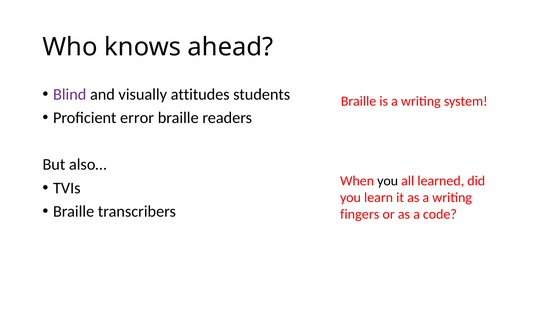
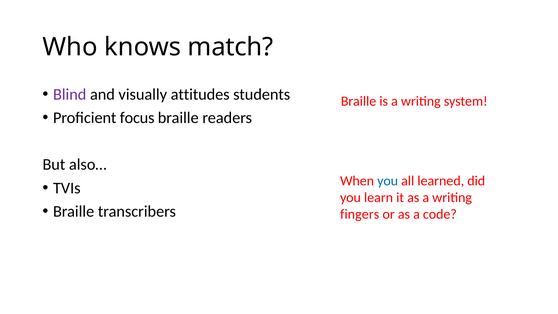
ahead: ahead -> match (230, 47)
error: error -> focus (137, 118)
you colour: black -> blue (388, 181)
